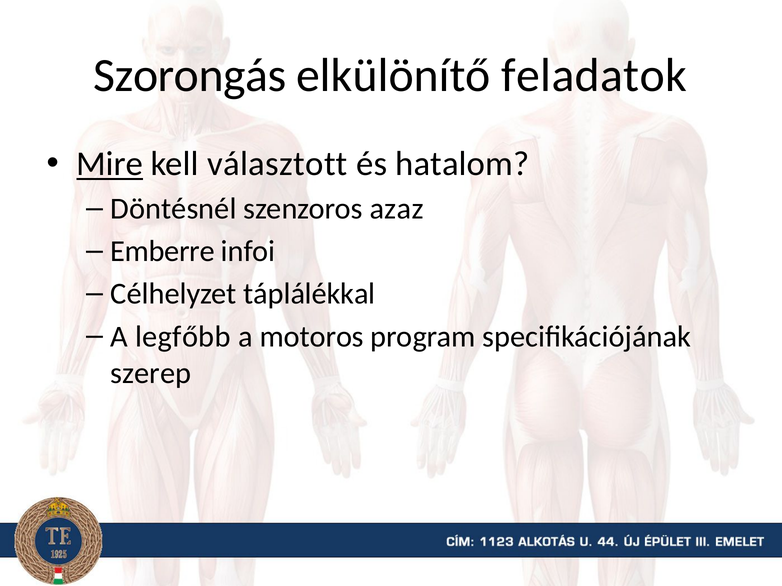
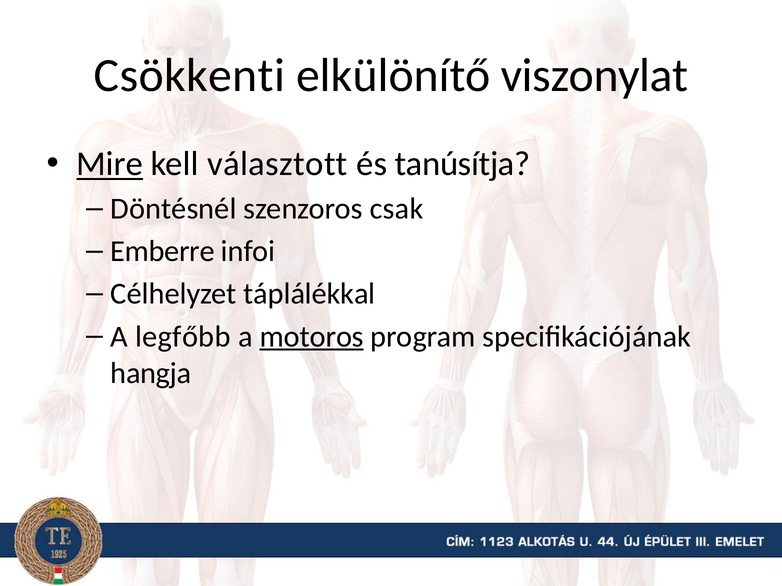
Szorongás: Szorongás -> Csökkenti (189, 76)
feladatok: feladatok -> viszonylat (595, 76)
hatalom: hatalom -> tanúsítja (462, 164)
azaz: azaz -> csak (397, 209)
motoros underline: none -> present (312, 337)
szerep: szerep -> hangja (151, 373)
